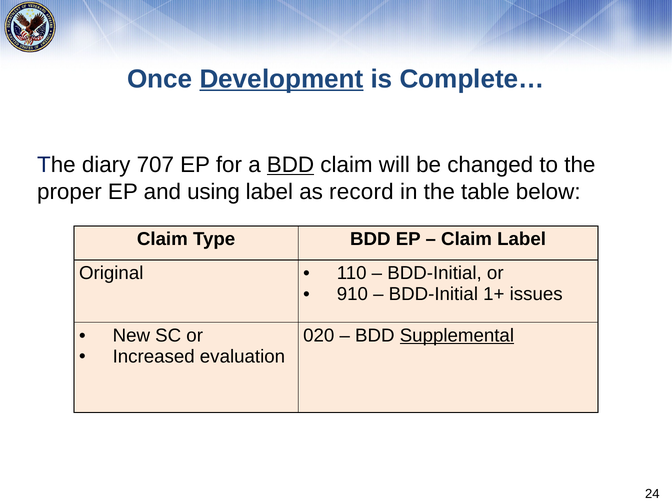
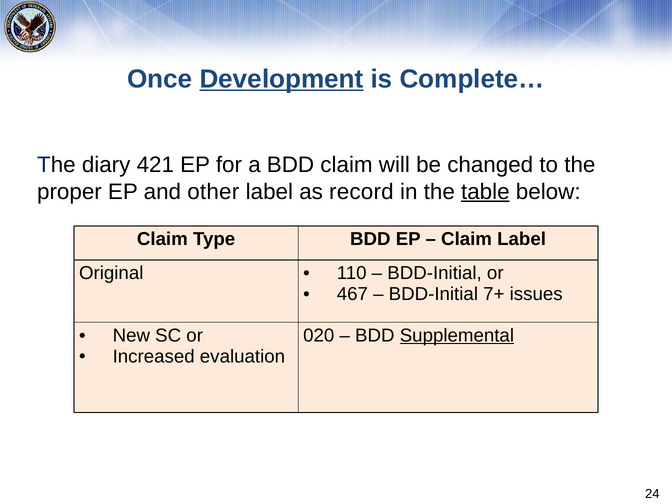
707: 707 -> 421 (155, 165)
BDD underline: present -> none (290, 165)
using: using -> other (213, 192)
table underline: none -> present (485, 192)
910: 910 -> 467 (352, 294)
1+: 1+ -> 7+ (494, 294)
